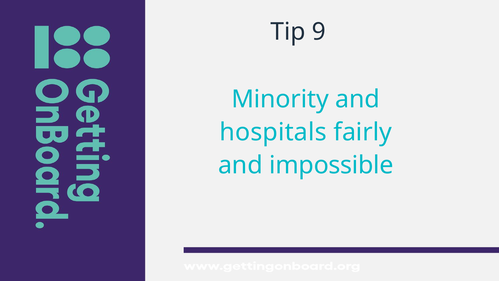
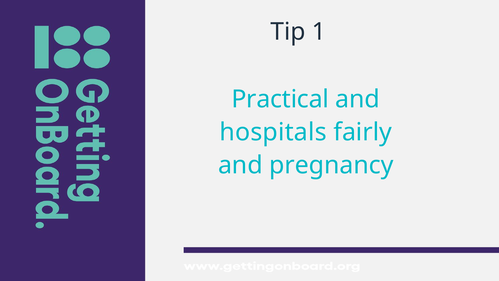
9: 9 -> 1 (319, 32)
Minority: Minority -> Practical (280, 99)
impossible: impossible -> pregnancy (331, 165)
